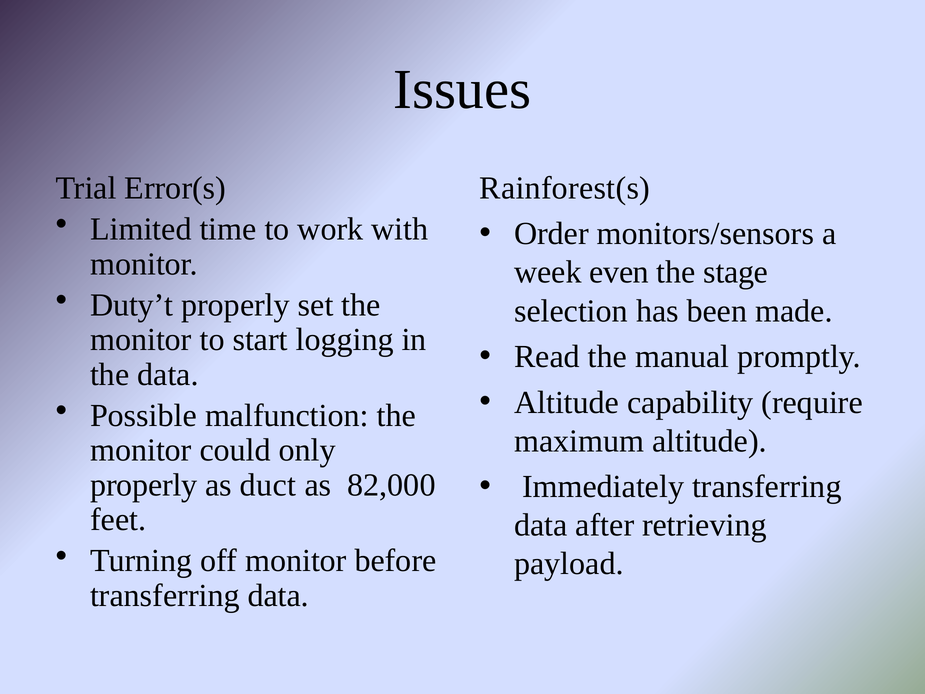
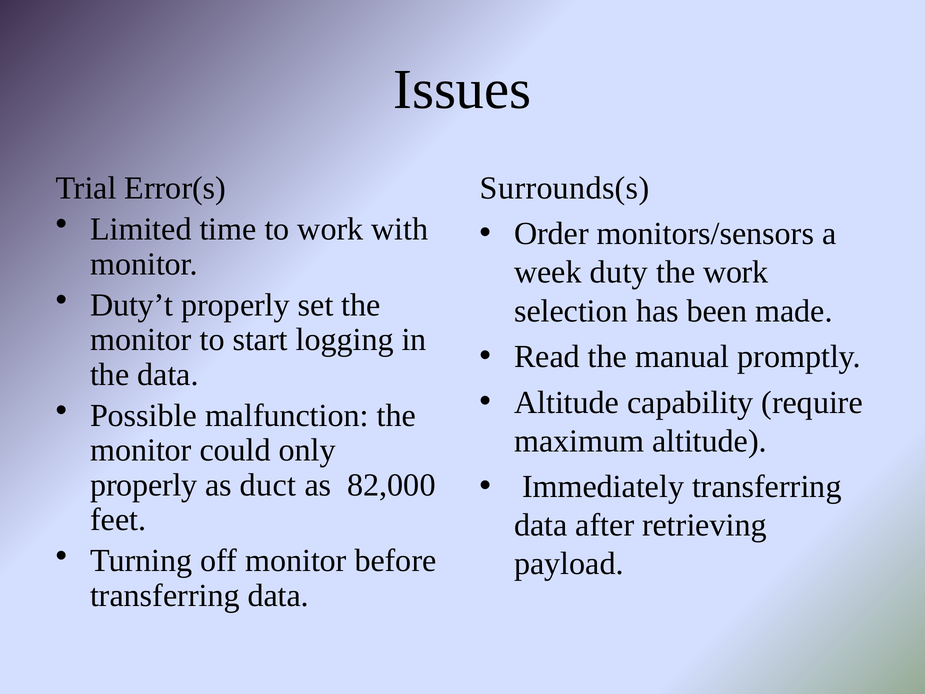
Rainforest(s: Rainforest(s -> Surrounds(s (565, 188)
even: even -> duty (619, 272)
the stage: stage -> work (736, 272)
